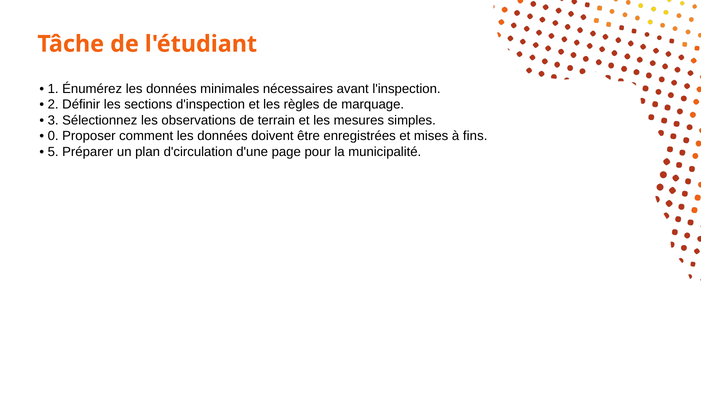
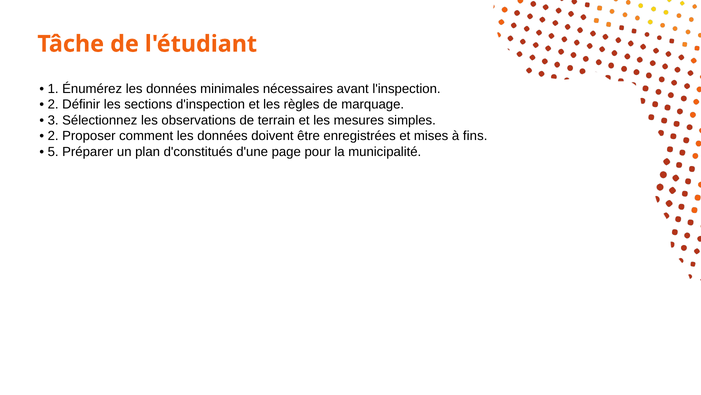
0: 0 -> 2 (53, 136)
d'circulation: d'circulation -> d'constitués (198, 152)
